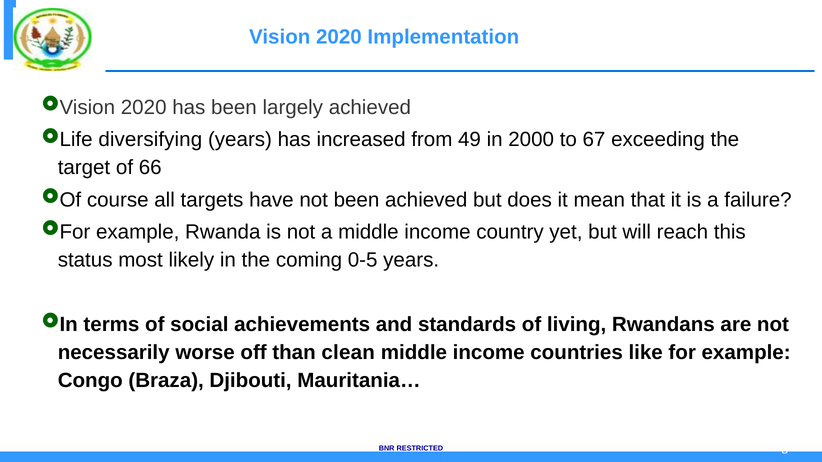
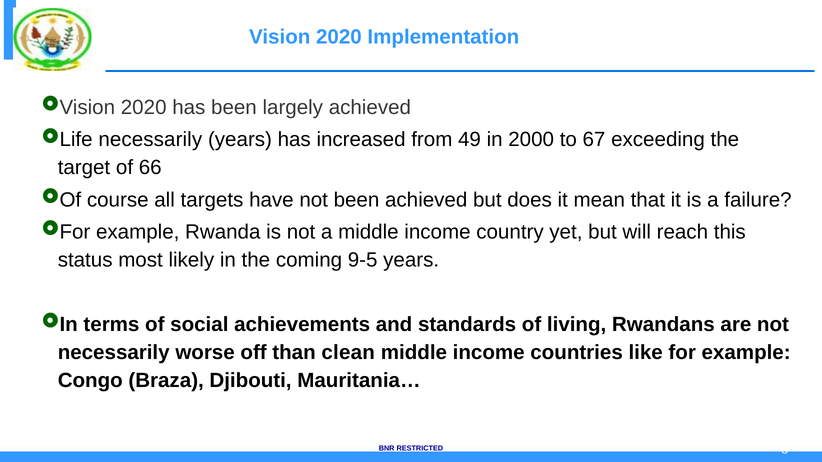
diversifying: diversifying -> necessarily (150, 140)
0-5: 0-5 -> 9-5 (363, 260)
